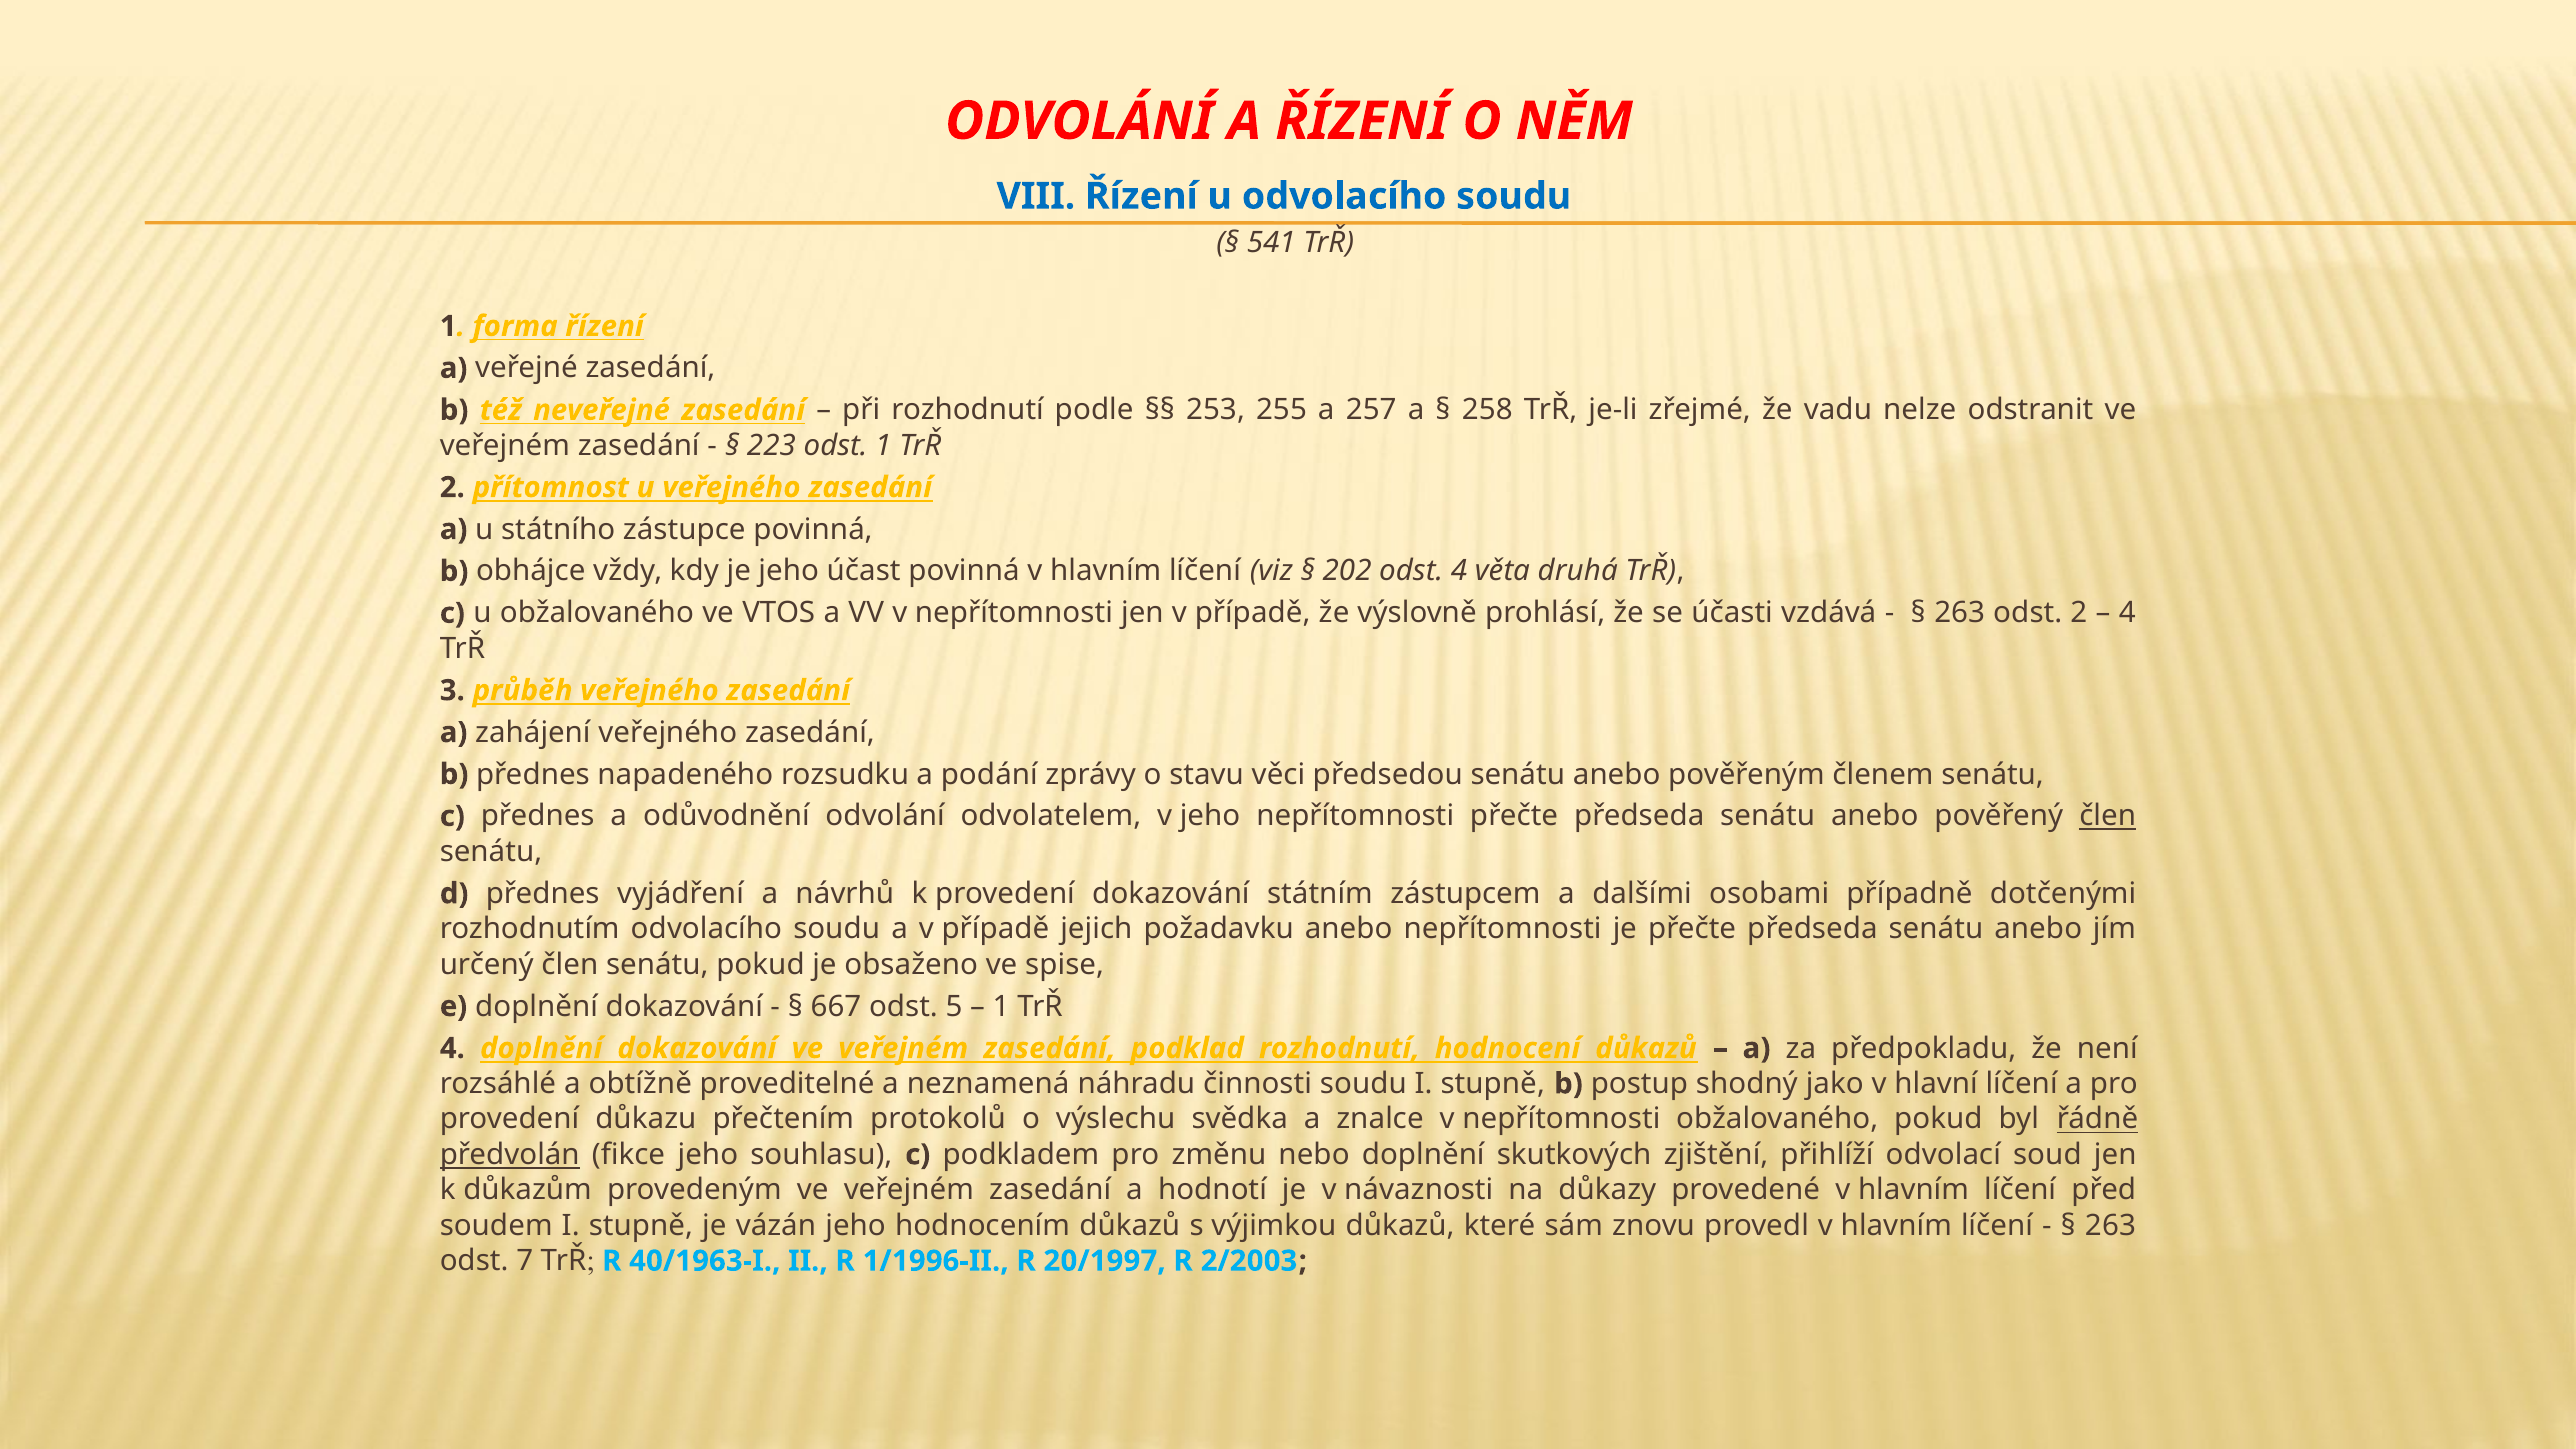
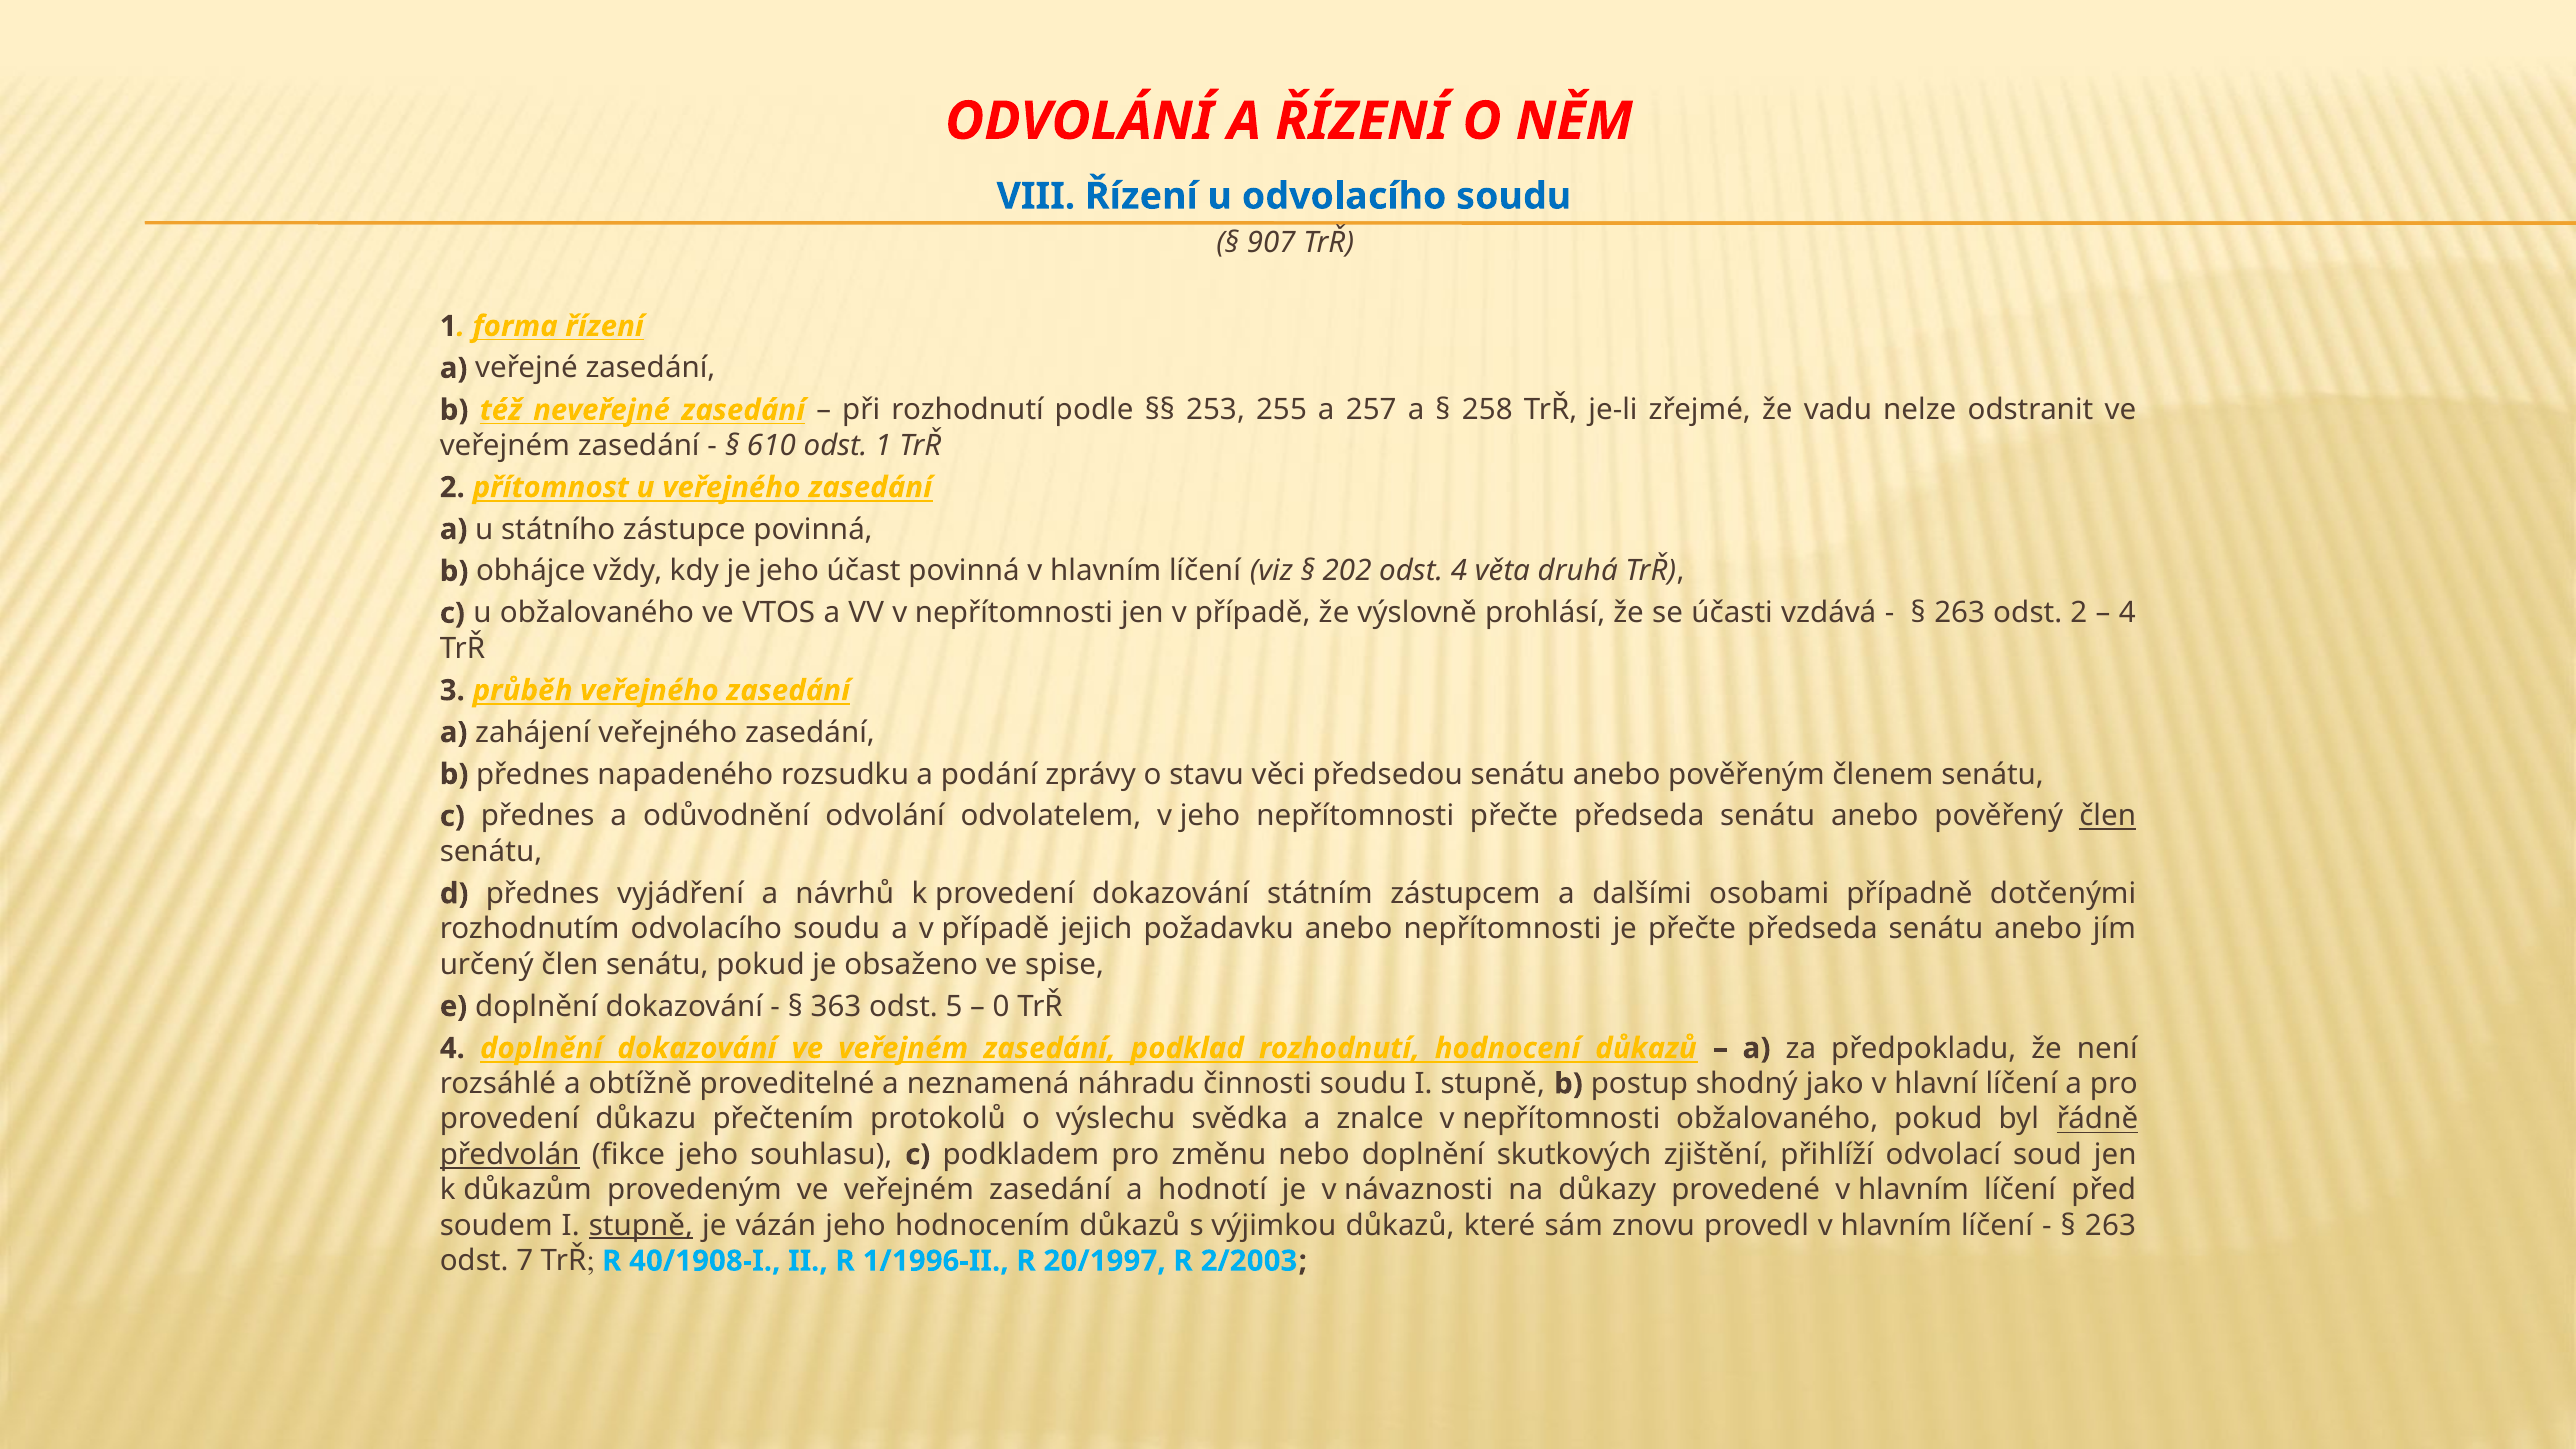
541: 541 -> 907 (1271, 242)
223: 223 -> 610 (771, 445)
667: 667 -> 363 (836, 1006)
1: 1 -> 0 (1001, 1006)
stupně underline: none -> present (641, 1226)
40/1963-I: 40/1963-I -> 40/1908-I (705, 1261)
